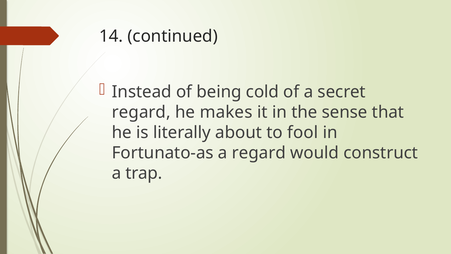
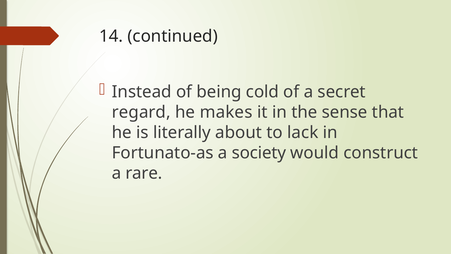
fool: fool -> lack (303, 133)
a regard: regard -> society (259, 153)
trap: trap -> rare (144, 173)
